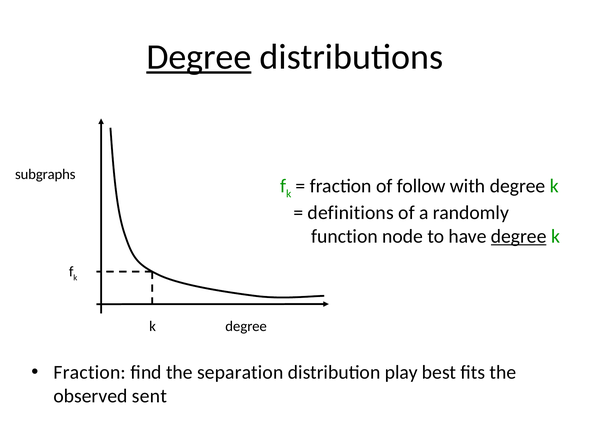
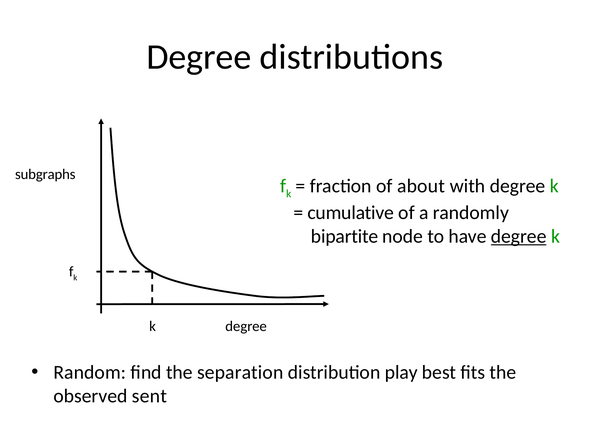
Degree underline: present -> none (199, 57)
follow: follow -> about (421, 186)
definitions: definitions -> cumulative (351, 213)
function: function -> bipartite (345, 237)
Fraction: Fraction -> Random (90, 373)
